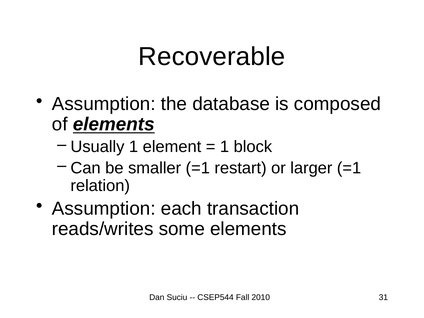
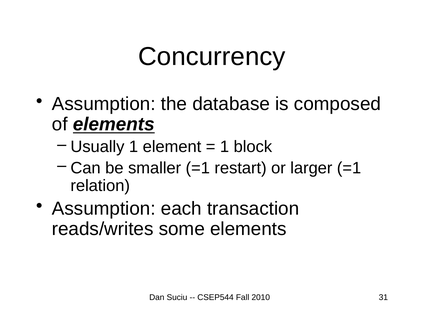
Recoverable: Recoverable -> Concurrency (212, 57)
